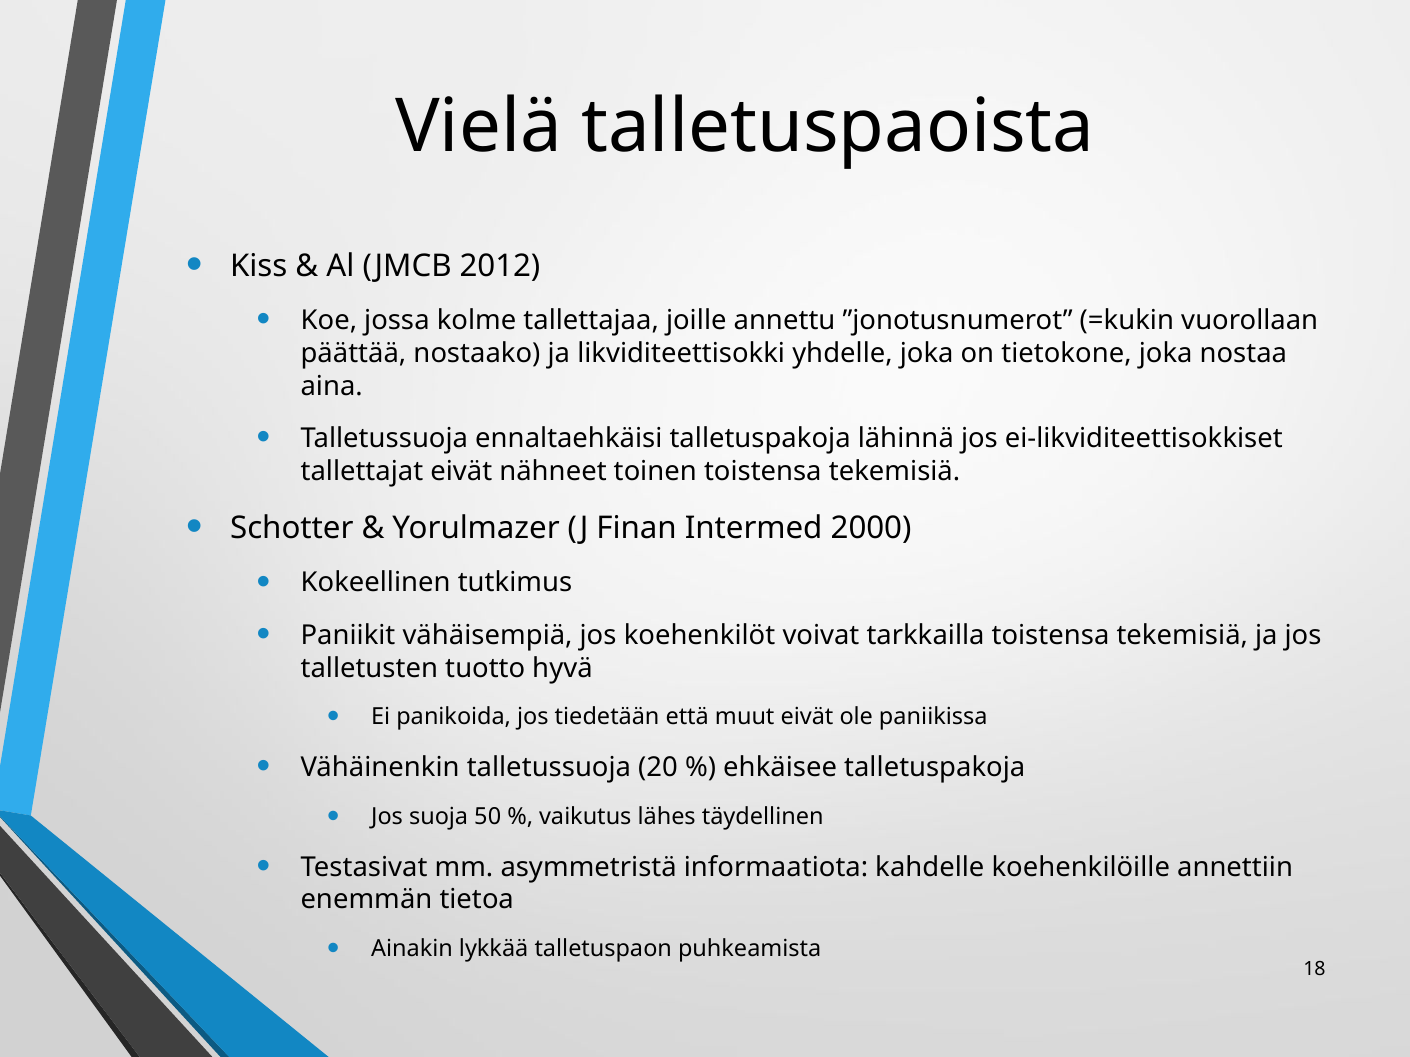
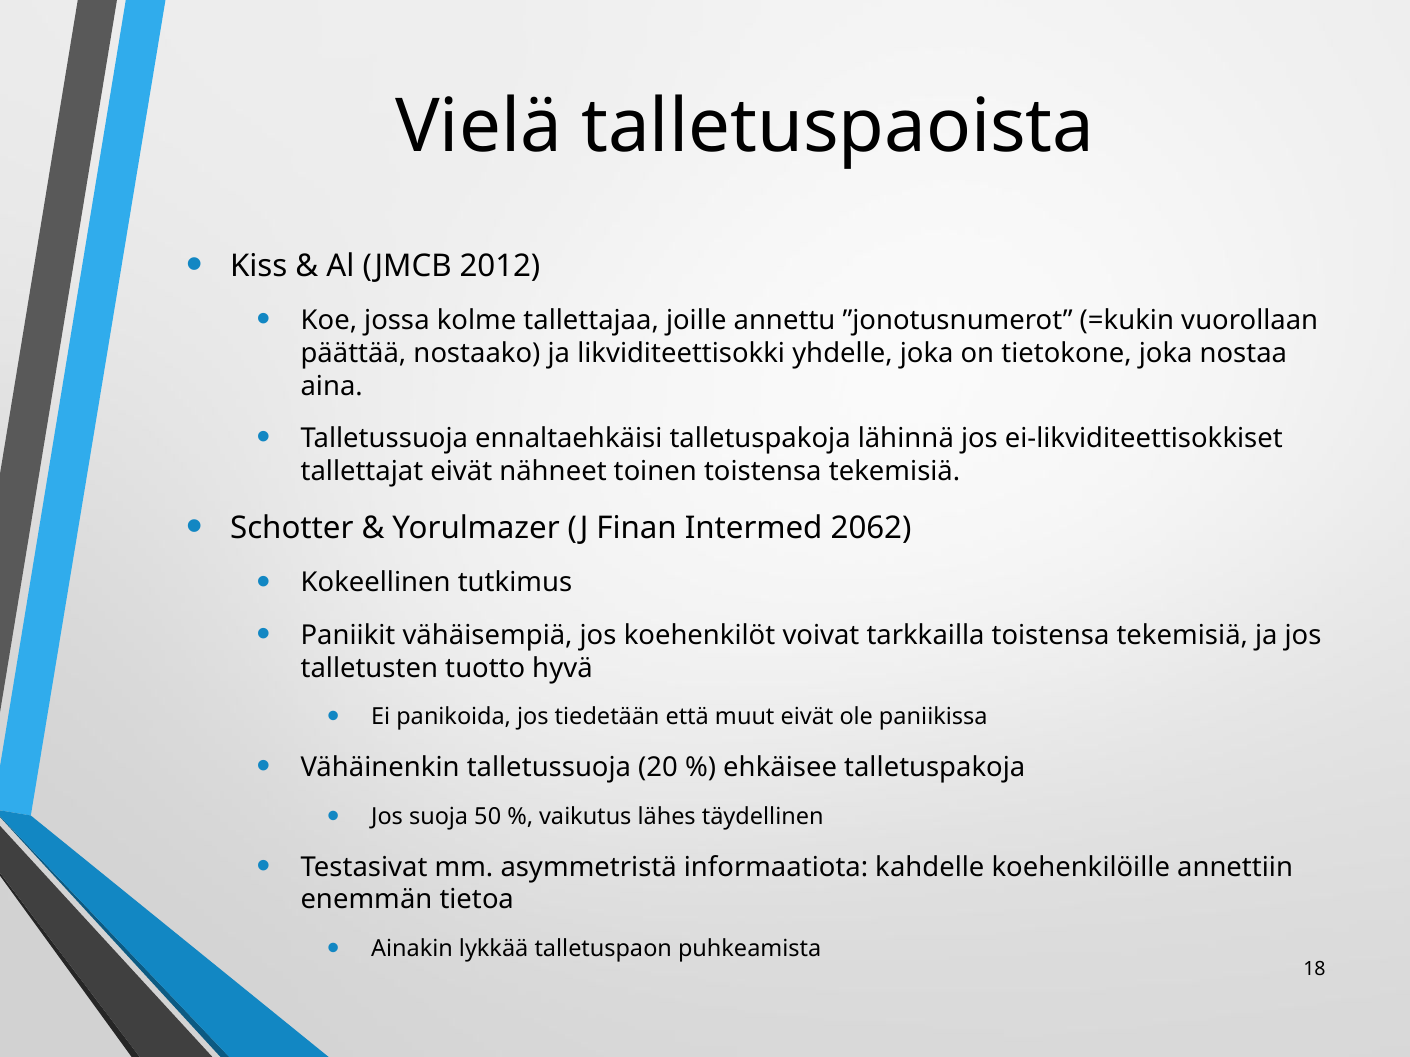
2000: 2000 -> 2062 (871, 528)
